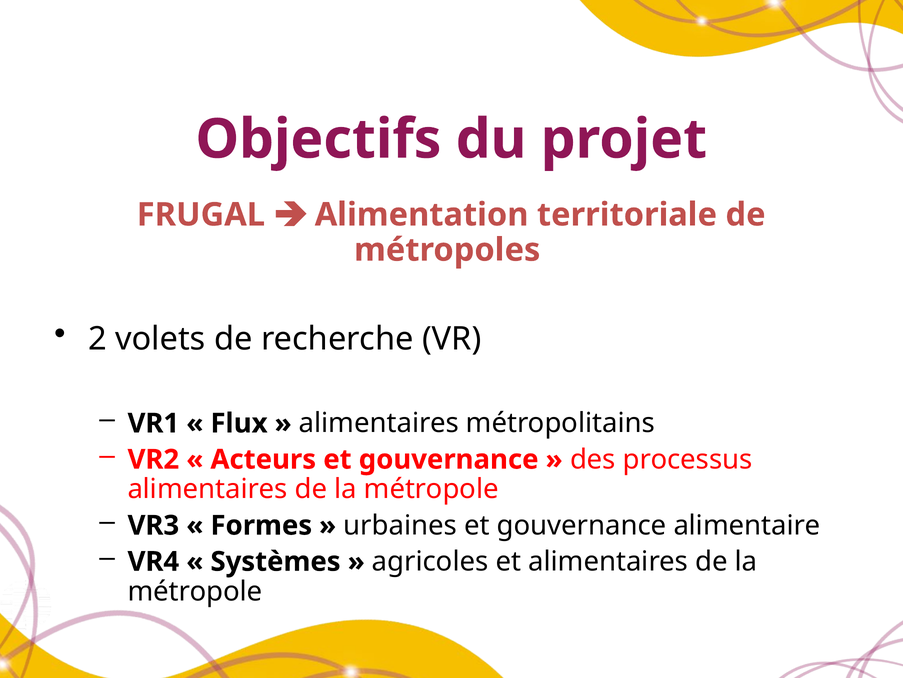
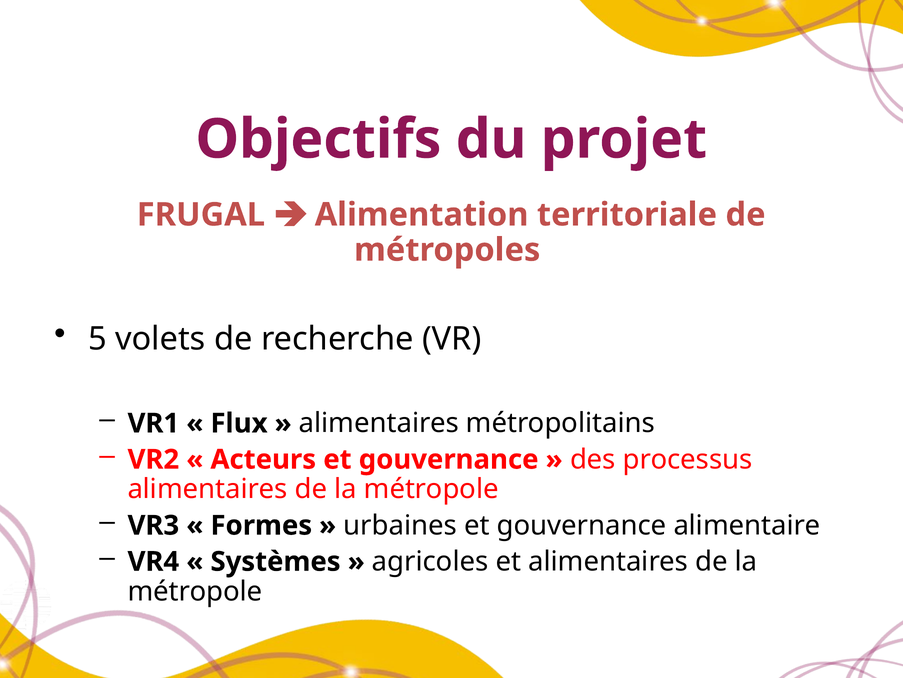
2: 2 -> 5 (97, 338)
